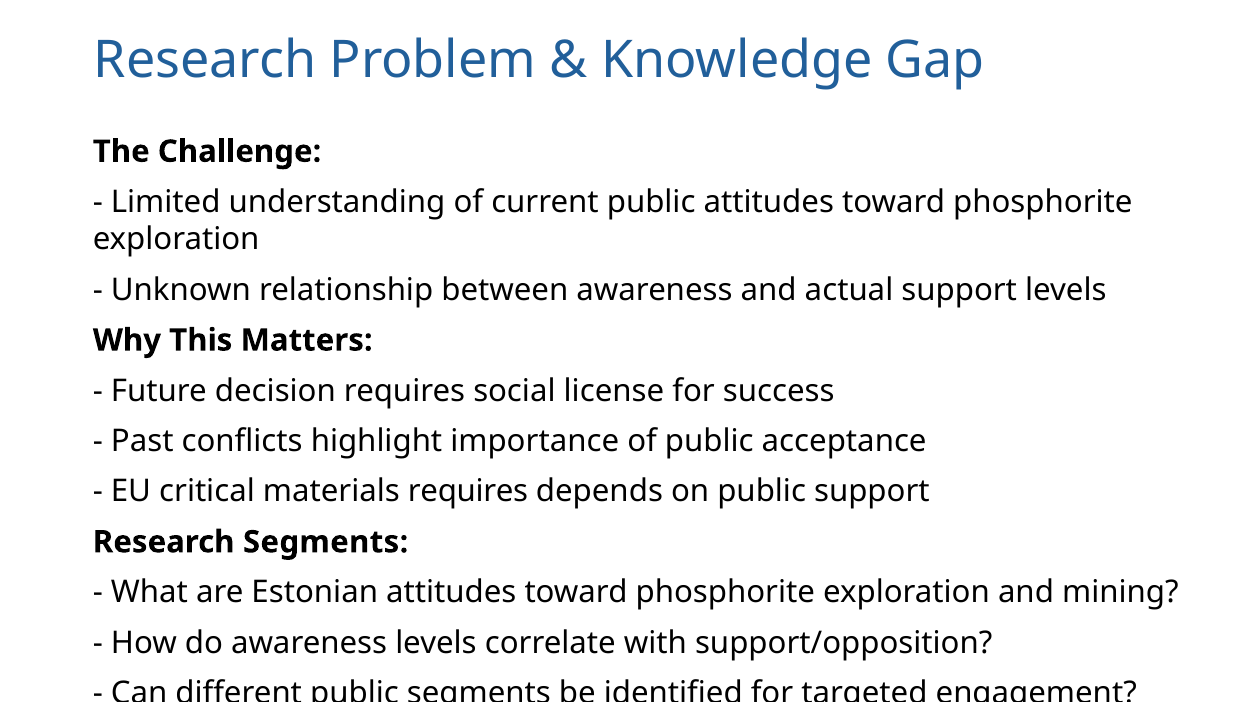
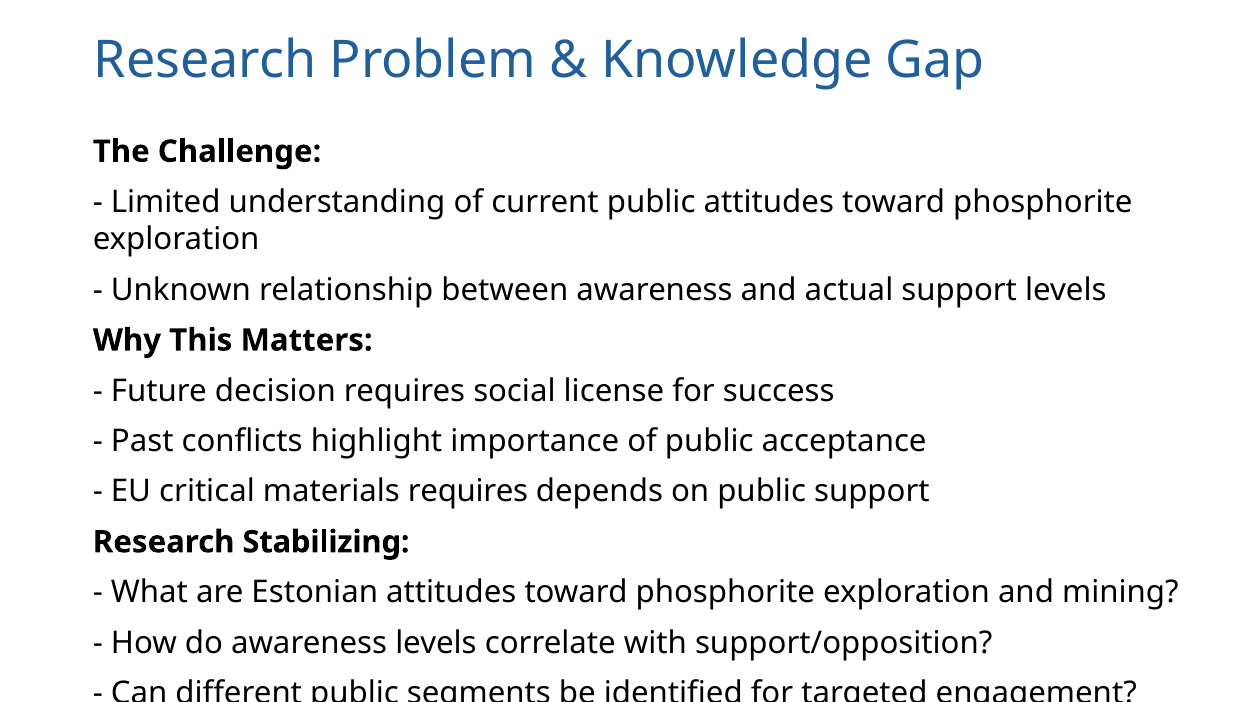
Research Segments: Segments -> Stabilizing (326, 542)
